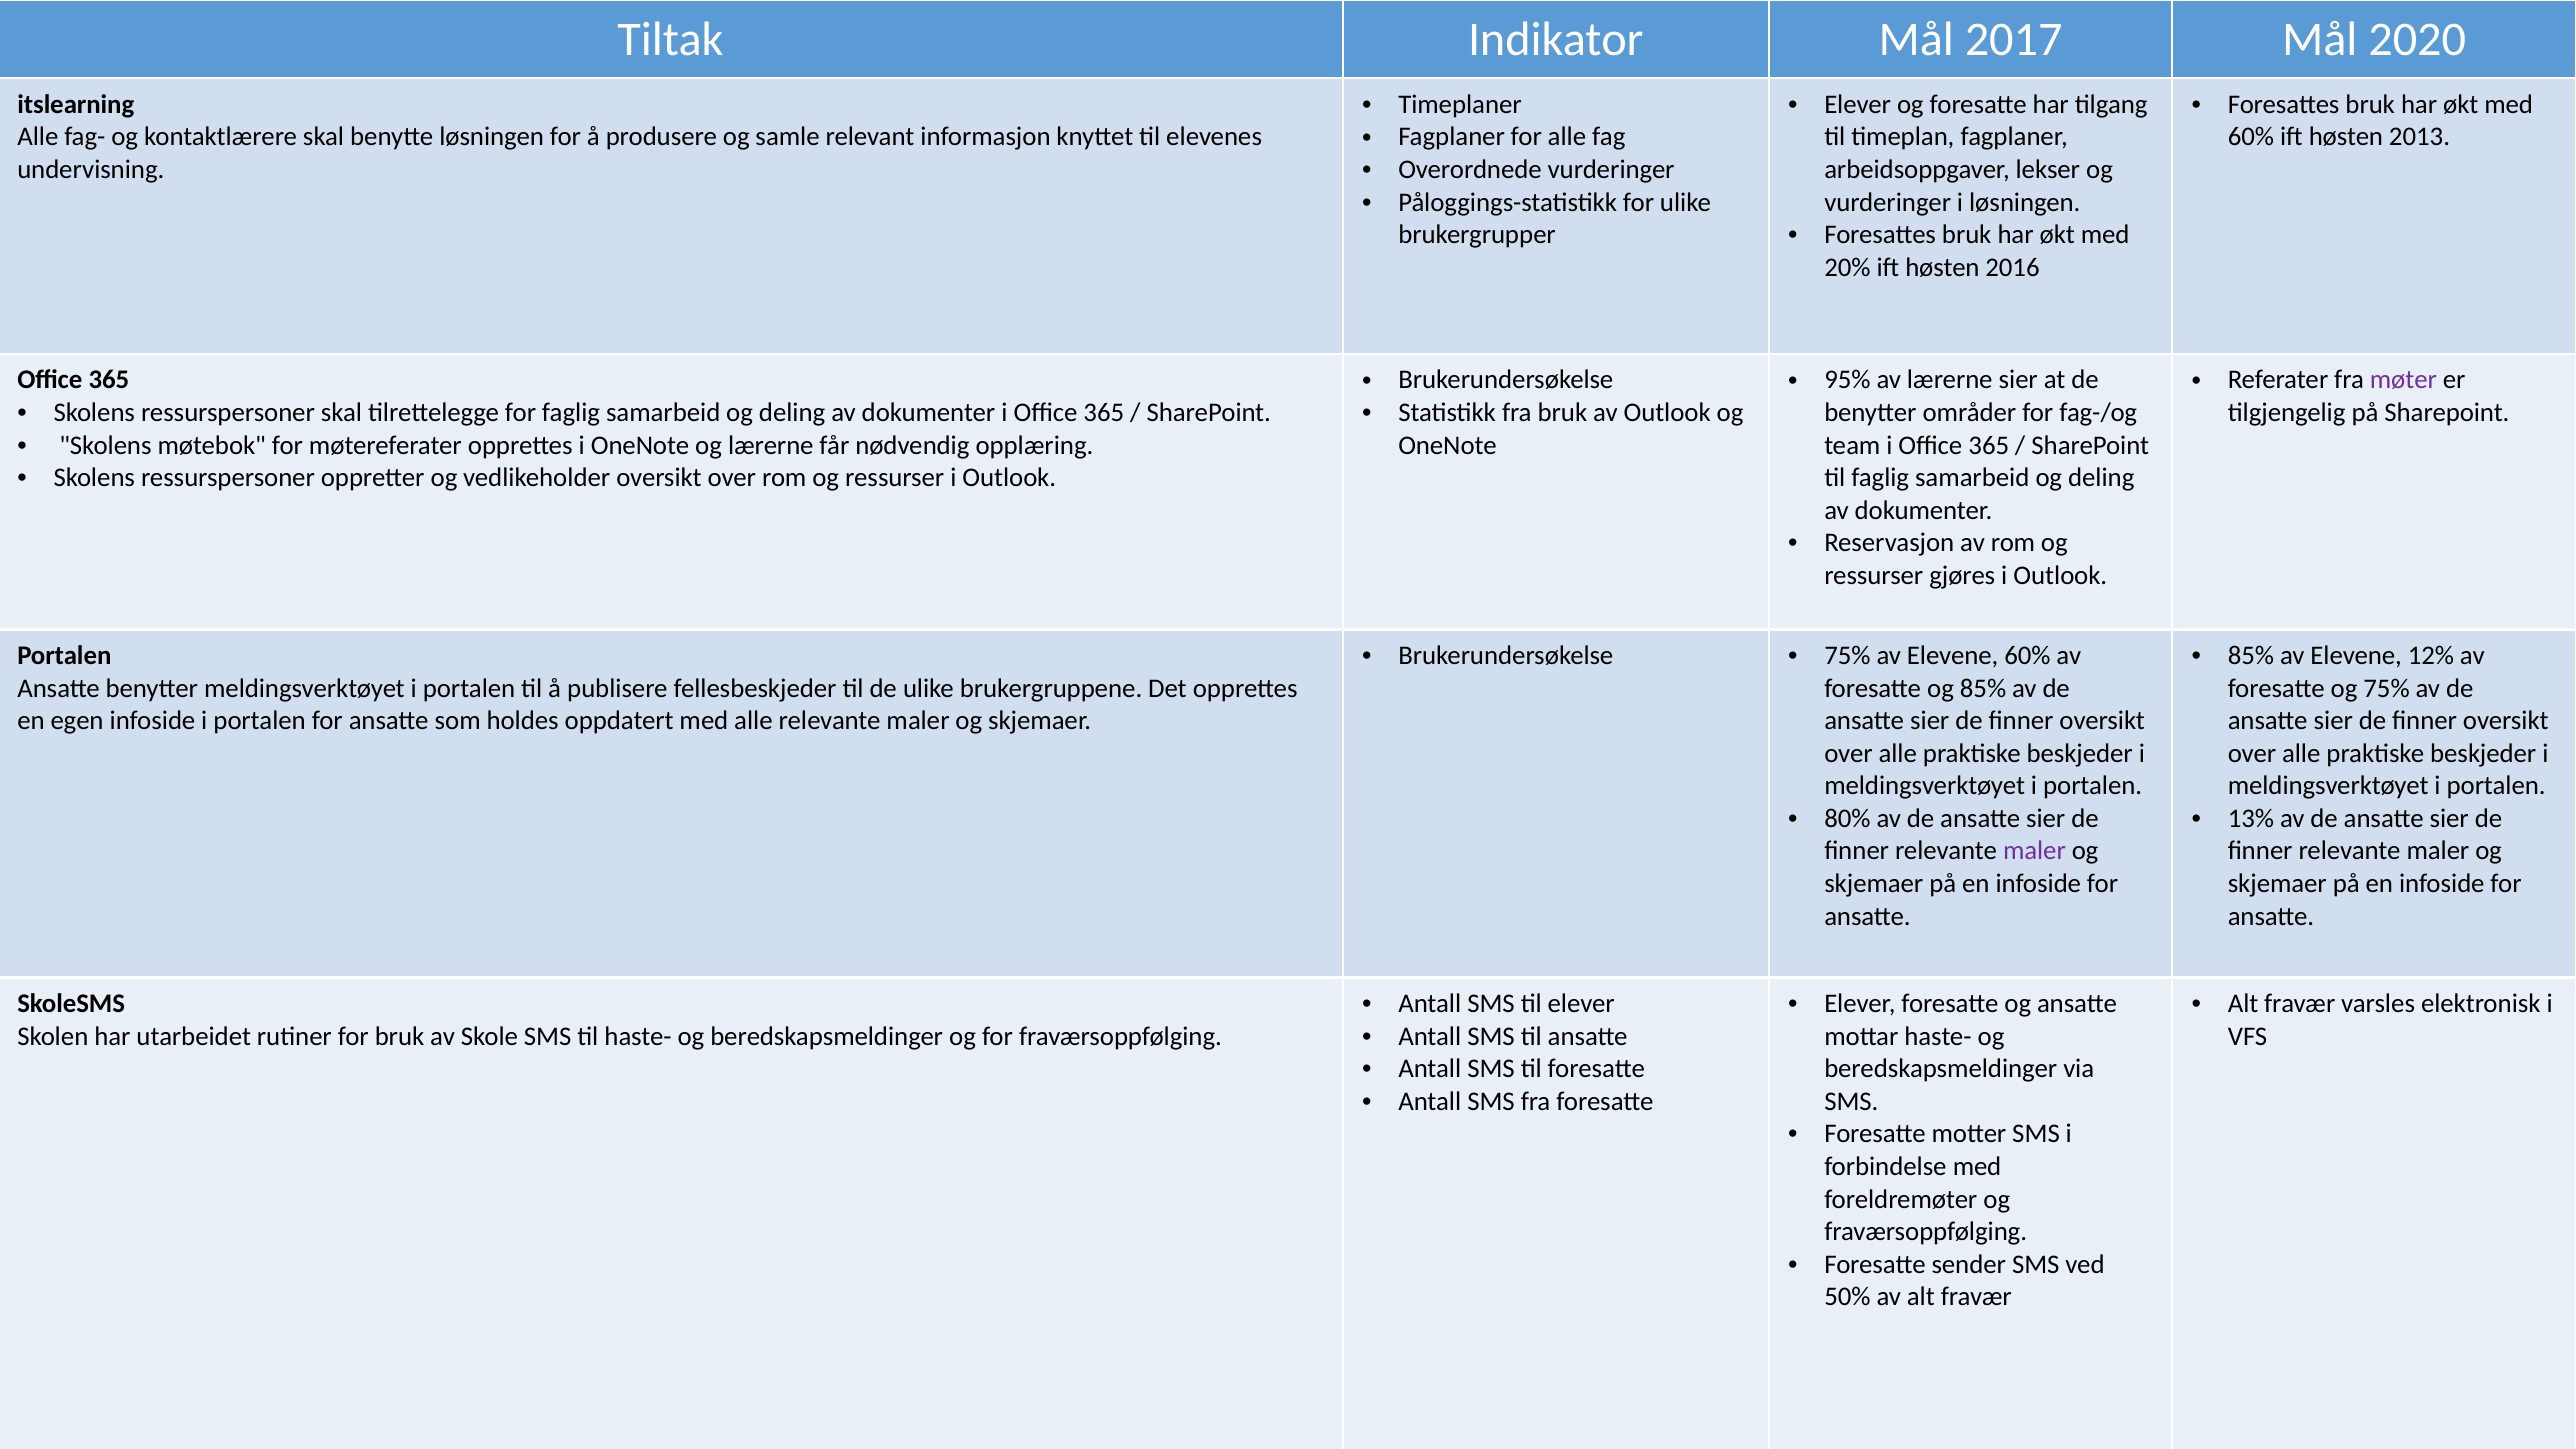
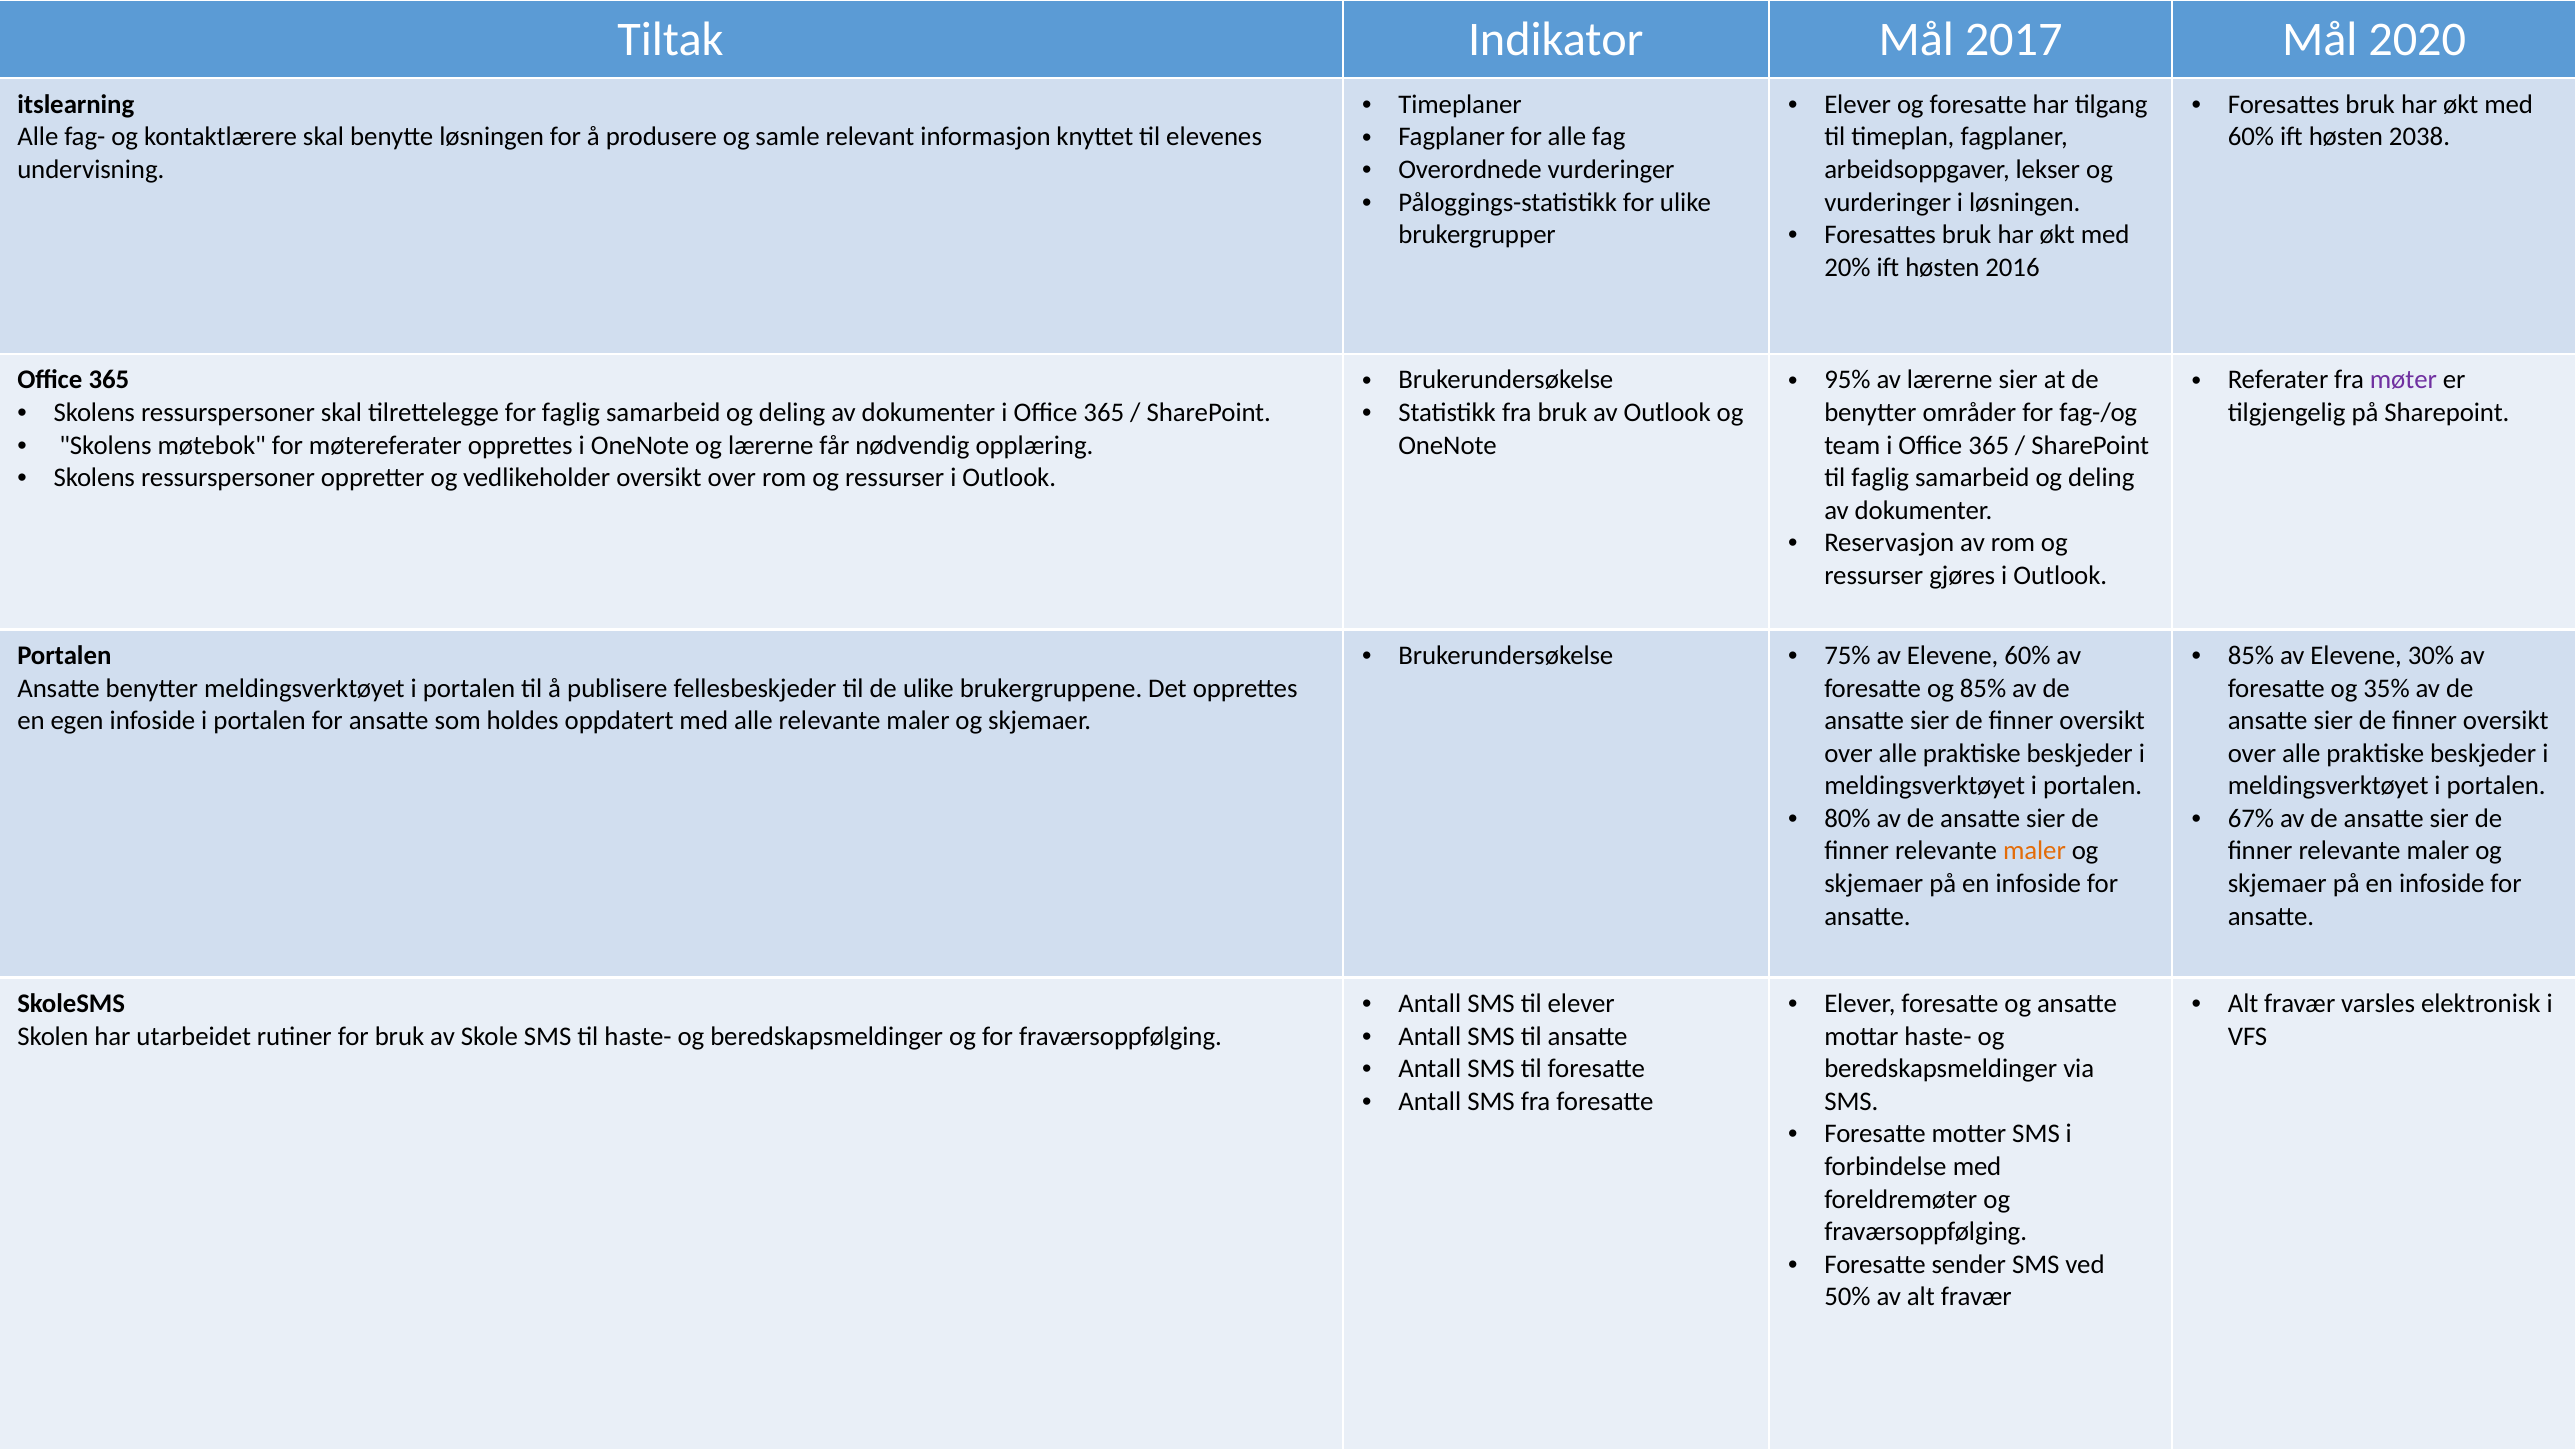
2013: 2013 -> 2038 (2420, 137)
12%: 12% -> 30% (2431, 656)
og 75%: 75% -> 35% (2387, 688)
13%: 13% -> 67% (2251, 818)
maler colour: purple -> orange (2034, 851)
